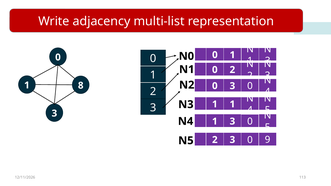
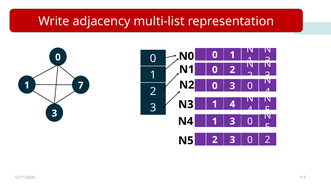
8: 8 -> 7 (81, 86)
1 1: 1 -> 4 (232, 104)
2 3 0 9: 9 -> 2 (268, 140)
